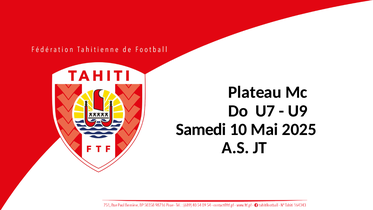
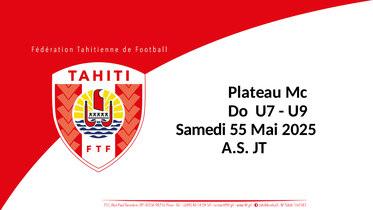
10: 10 -> 55 (238, 129)
